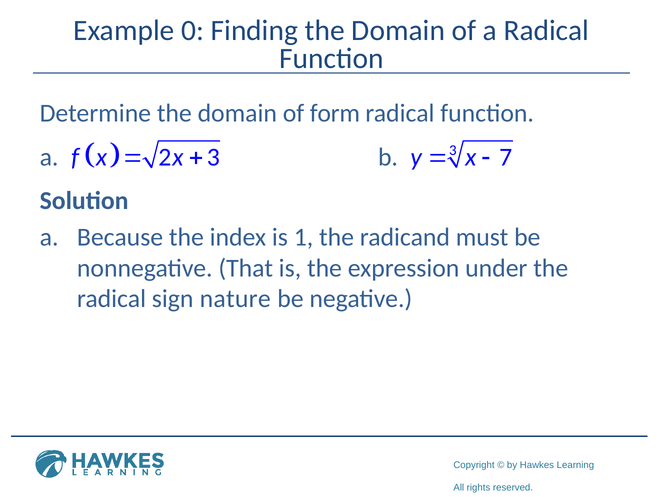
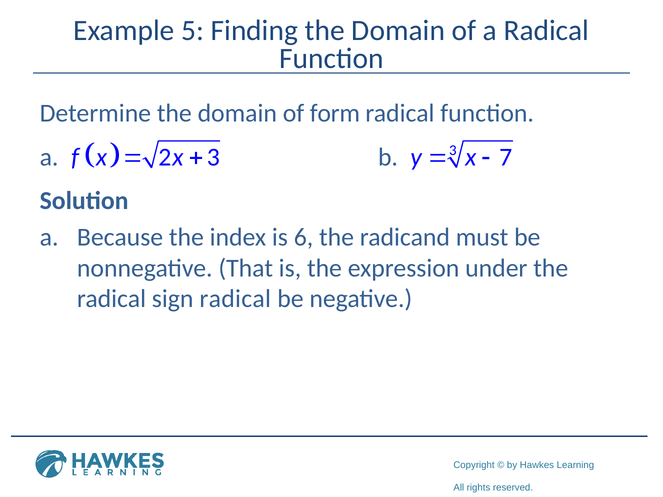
0: 0 -> 5 (193, 31)
1: 1 -> 6 (303, 237)
sign nature: nature -> radical (235, 299)
